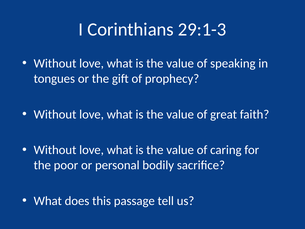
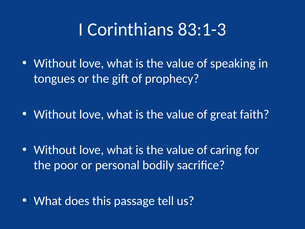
29:1-3: 29:1-3 -> 83:1-3 (202, 30)
